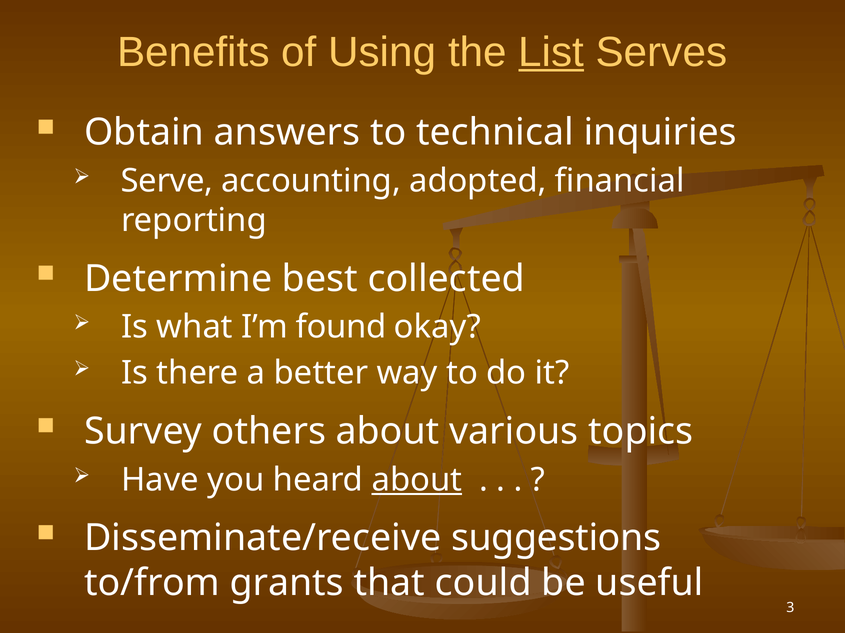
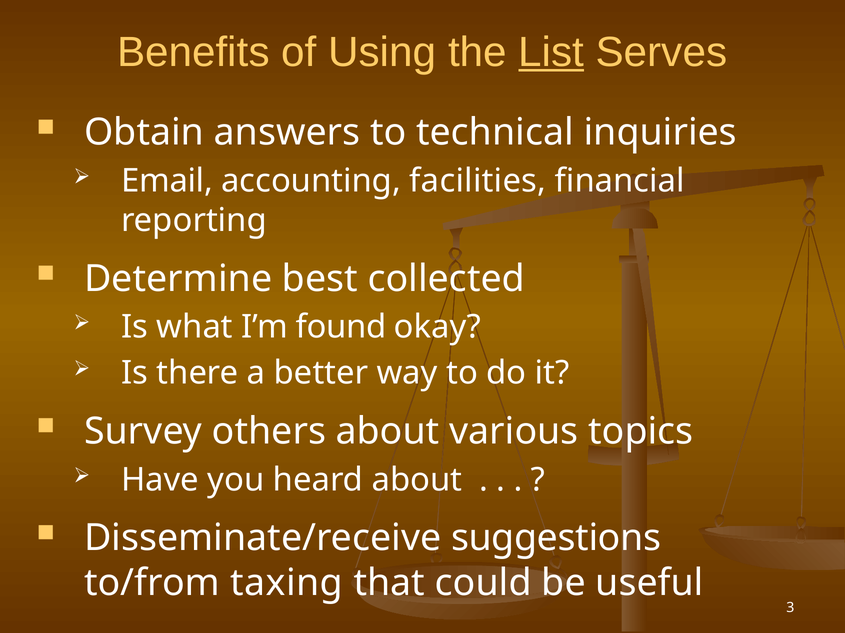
Serve: Serve -> Email (167, 181)
adopted: adopted -> facilities (478, 181)
about underline: present -> none (417, 480)
grants: grants -> taxing (287, 584)
